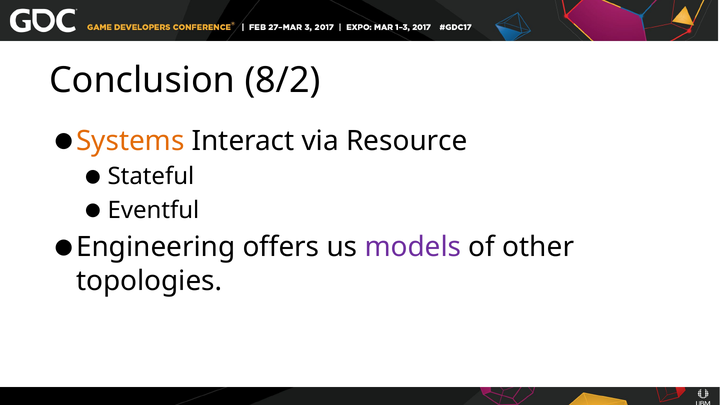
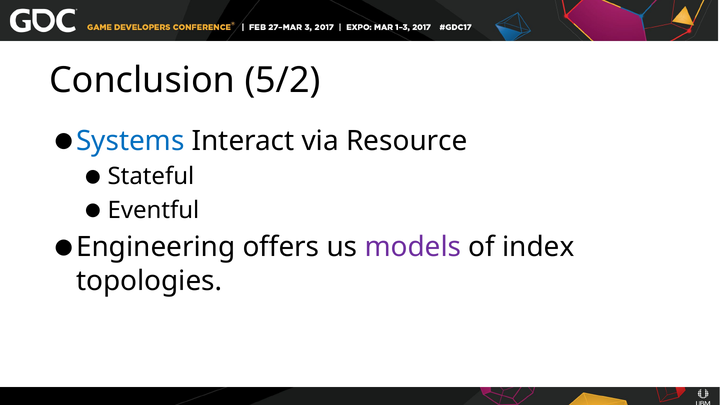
8/2: 8/2 -> 5/2 (283, 80)
Systems colour: orange -> blue (130, 141)
other: other -> index (538, 247)
